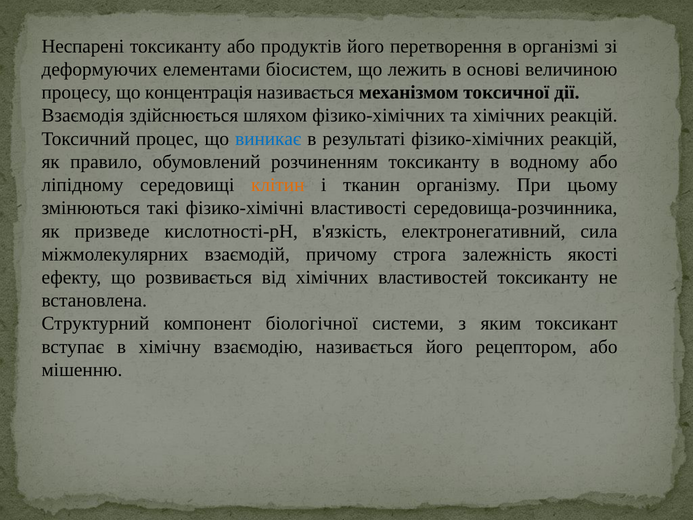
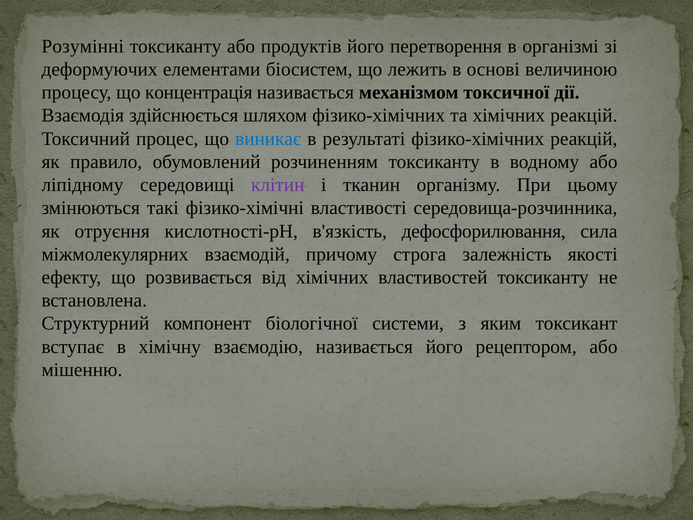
Неспарені: Неспарені -> Розумінні (83, 46)
клітин colour: orange -> purple (278, 185)
призведе: призведе -> отруєння (112, 231)
електронегативний: електронегативний -> дефосфорилювання (484, 231)
